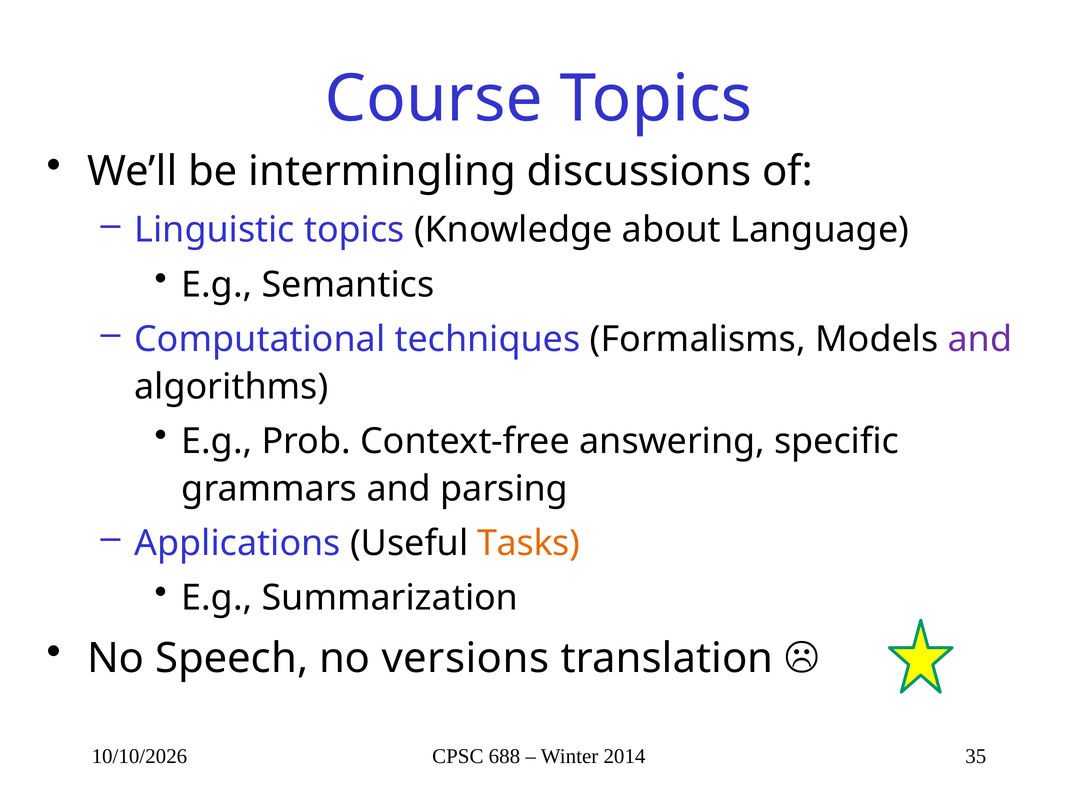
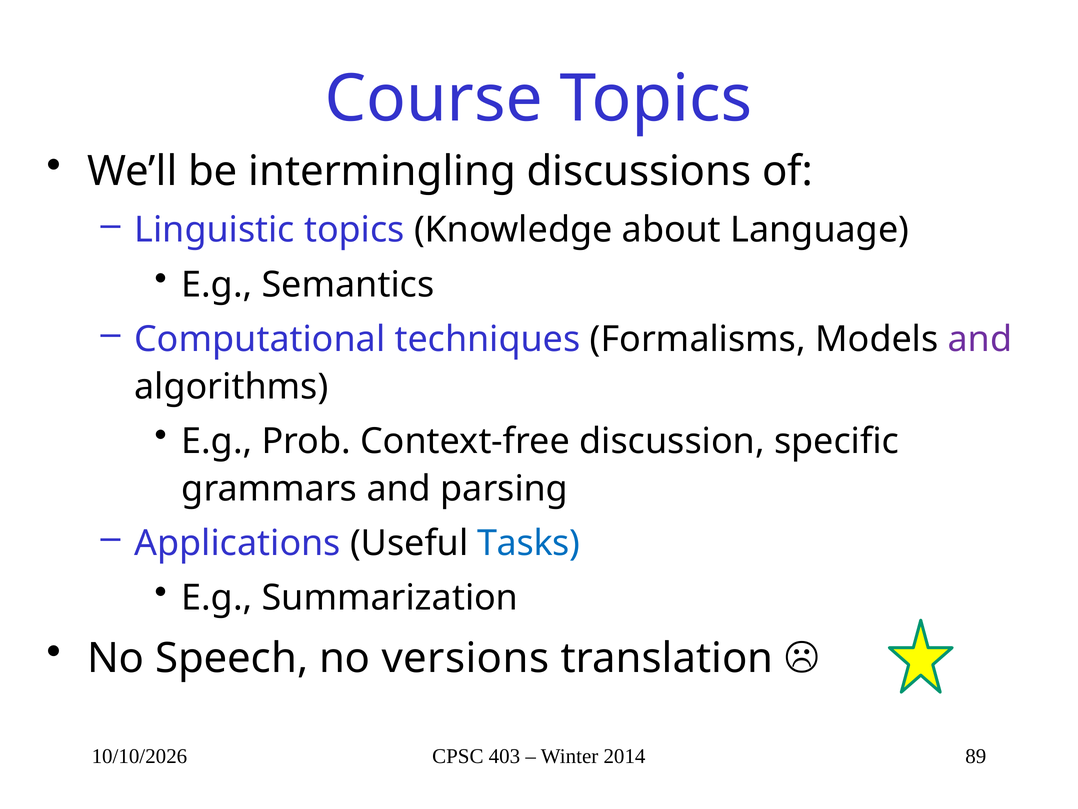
answering: answering -> discussion (672, 441)
Tasks colour: orange -> blue (529, 543)
688: 688 -> 403 (504, 756)
35: 35 -> 89 (976, 756)
